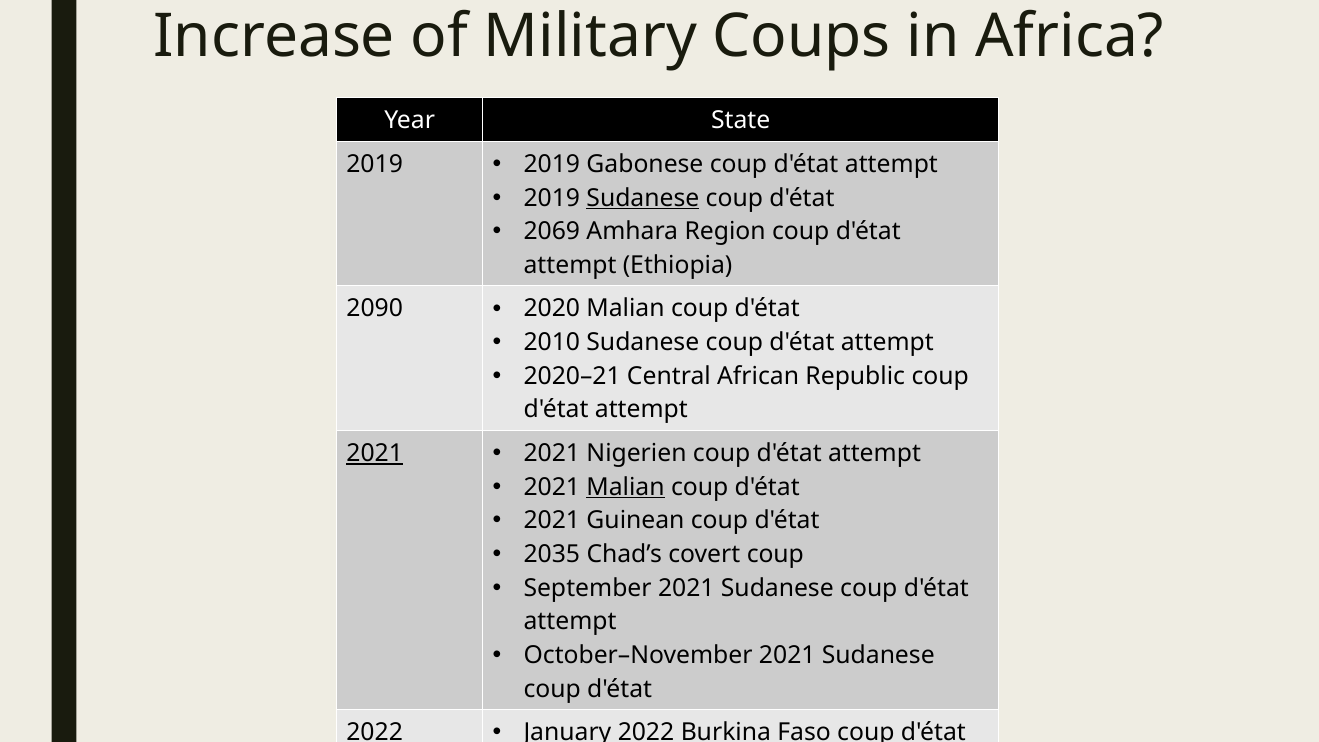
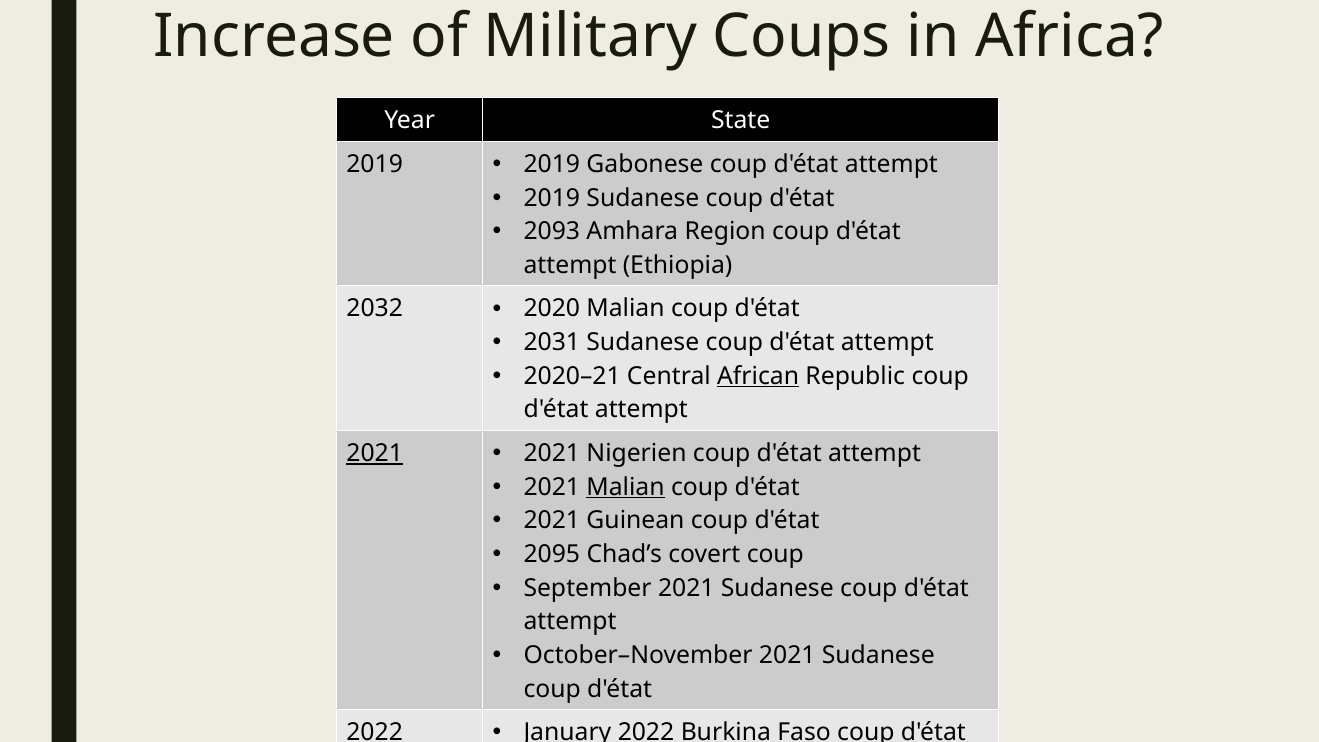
Sudanese underline: present -> none (643, 198)
2069: 2069 -> 2093 (552, 232)
2090: 2090 -> 2032 (375, 309)
2010: 2010 -> 2031 (552, 342)
African underline: none -> present (758, 376)
2035: 2035 -> 2095 (552, 554)
